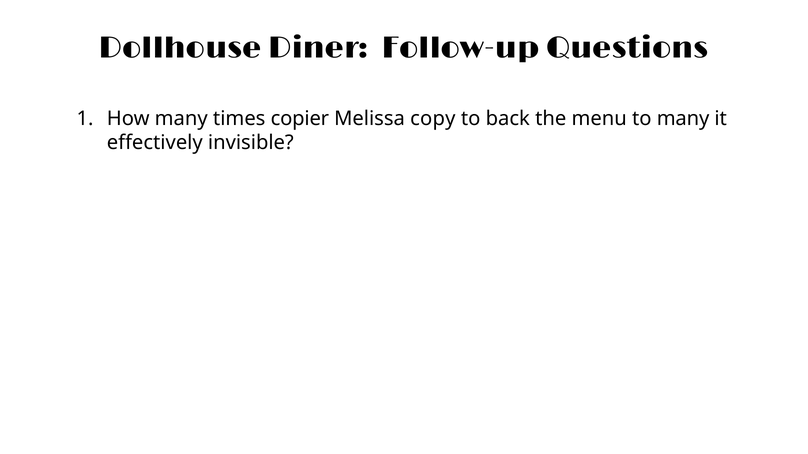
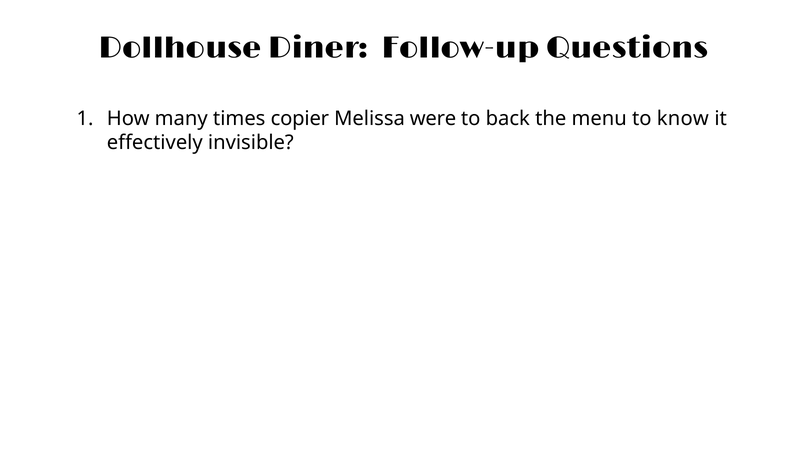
copy: copy -> were (433, 119)
to many: many -> know (683, 119)
